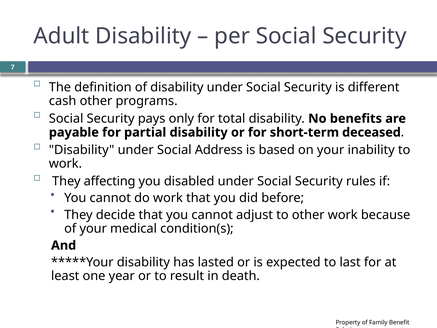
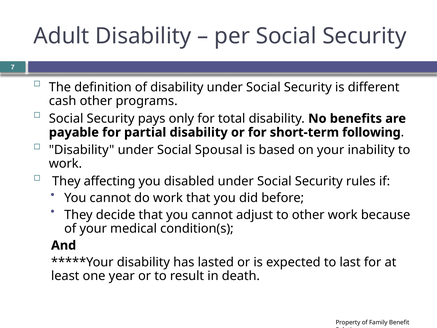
deceased: deceased -> following (371, 132)
Address: Address -> Spousal (219, 150)
